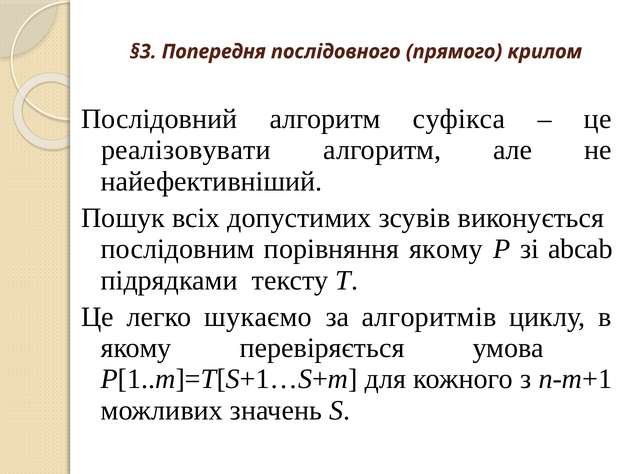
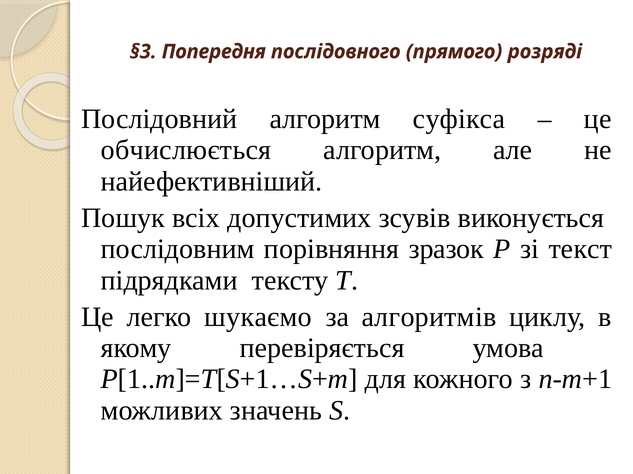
крилом: крилом -> розряді (545, 52)
реалізовувати: реалізовувати -> обчислюється (186, 150)
порівняння якому: якому -> зразок (446, 249)
abcab: abcab -> текст (580, 249)
